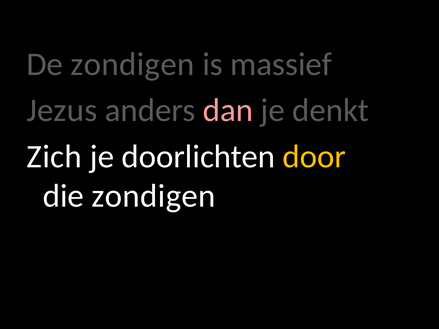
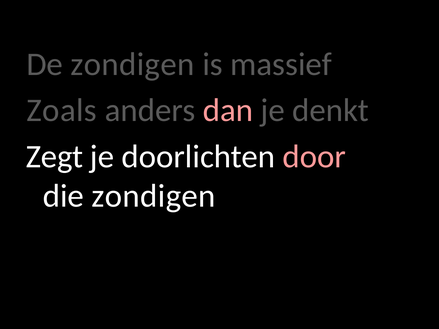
Jezus: Jezus -> Zoals (62, 111)
Zich: Zich -> Zegt (55, 157)
door colour: yellow -> pink (314, 157)
